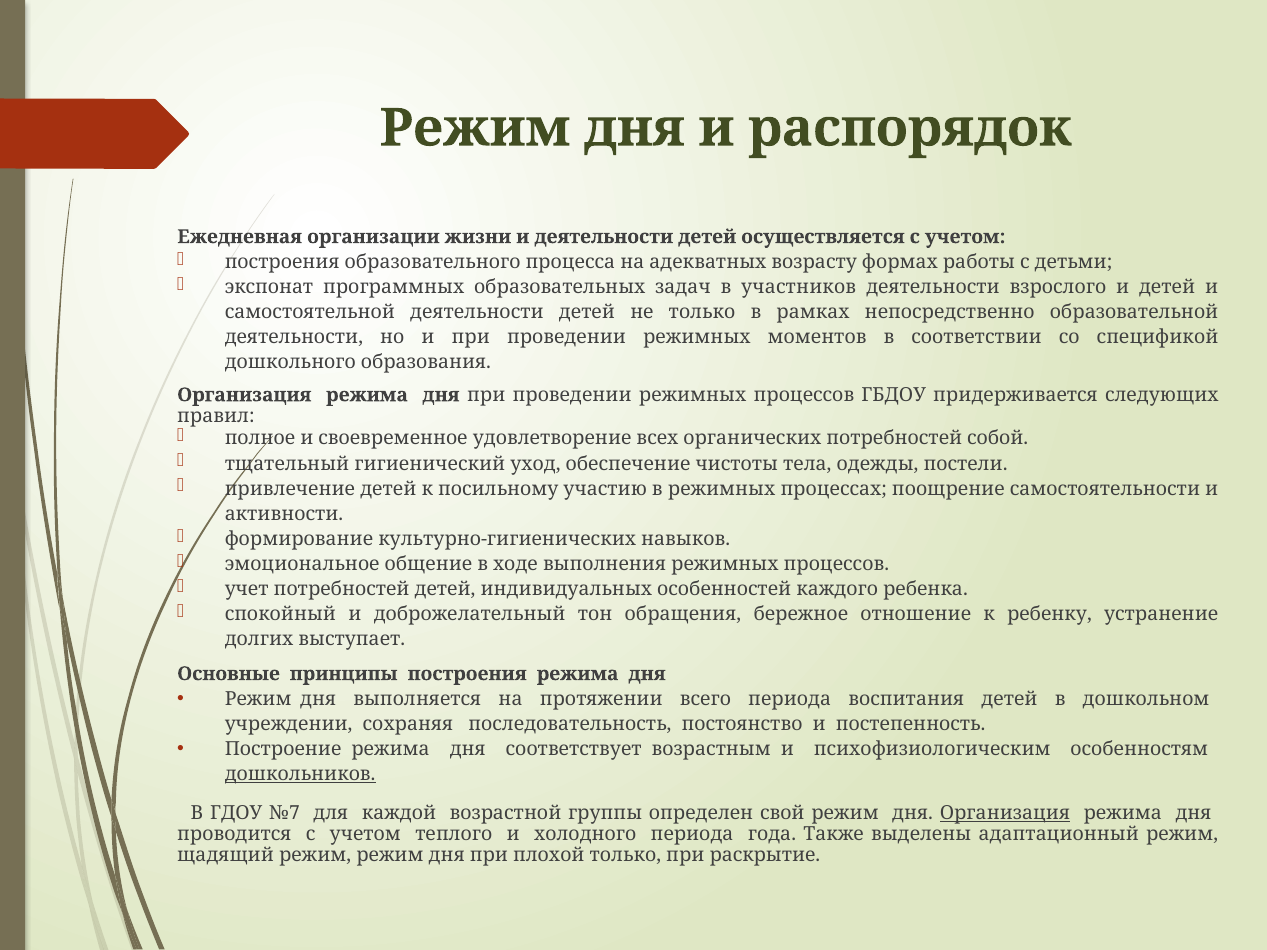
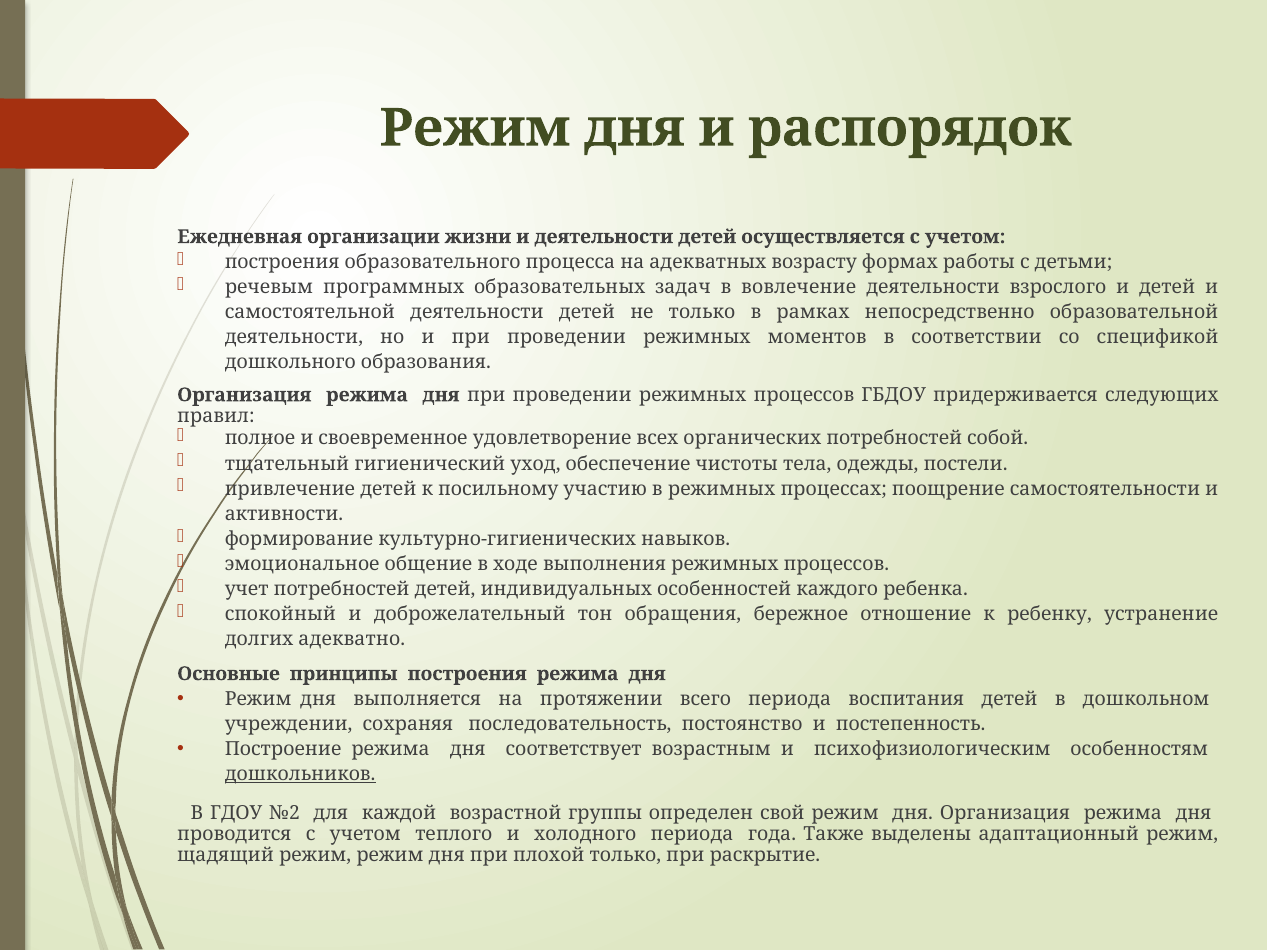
экспонат: экспонат -> речевым (269, 287)
участников: участников -> вовлечение (799, 287)
выступает: выступает -> адекватно (352, 639)
№7: №7 -> №2 (285, 813)
Организация underline: present -> none (1005, 813)
